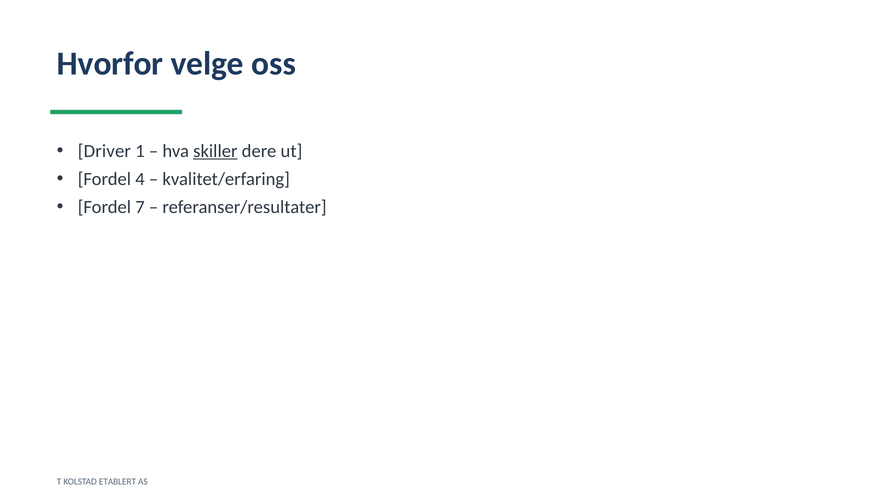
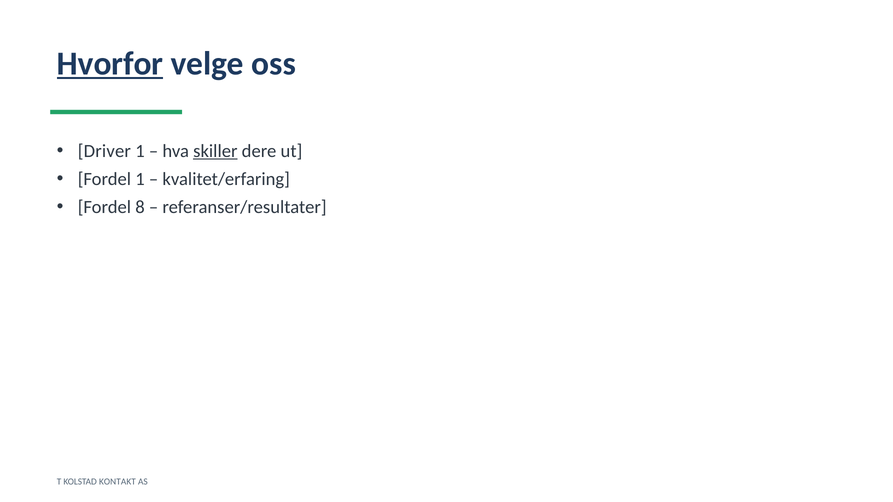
Hvorfor underline: none -> present (110, 64)
Fordel 4: 4 -> 1 (140, 179)
7: 7 -> 8 (140, 207)
ETABLERT: ETABLERT -> KONTAKT (117, 482)
